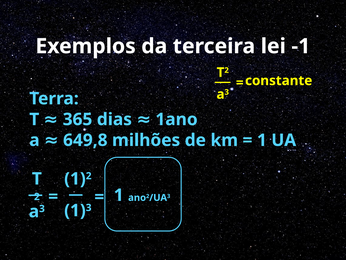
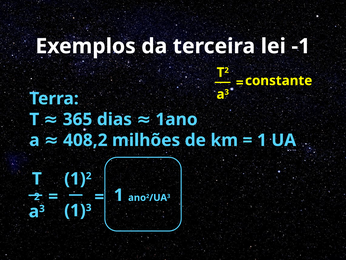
649,8: 649,8 -> 408,2 (85, 140)
